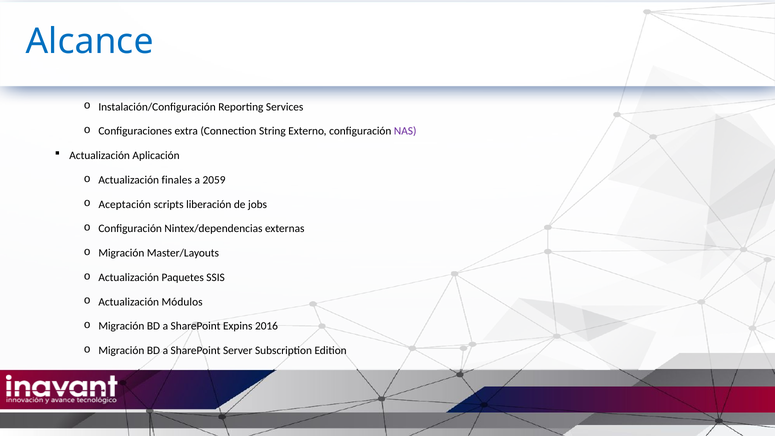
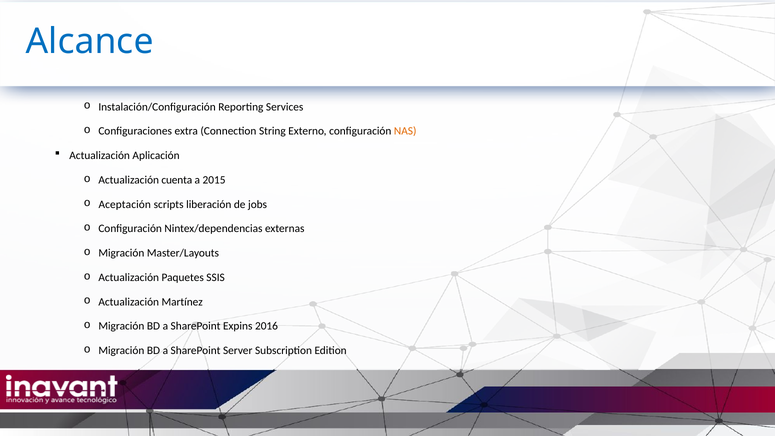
NAS colour: purple -> orange (405, 131)
finales: finales -> cuenta (177, 180)
2059: 2059 -> 2015 (214, 180)
Módulos: Módulos -> Martínez (182, 302)
